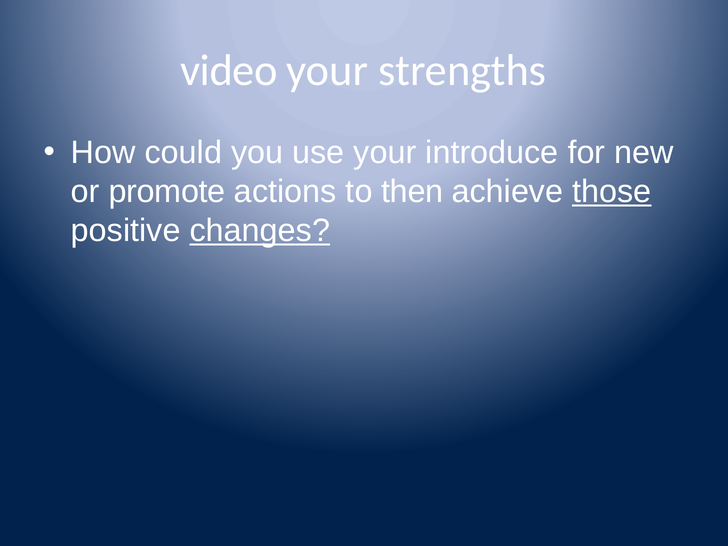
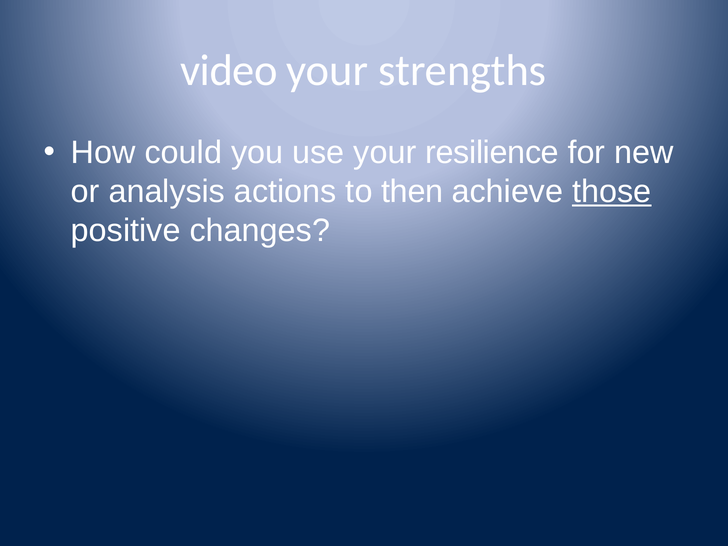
introduce: introduce -> resilience (492, 153)
promote: promote -> analysis (167, 192)
changes underline: present -> none (260, 230)
